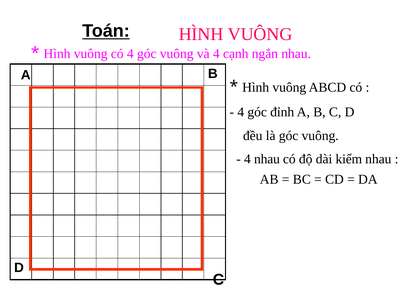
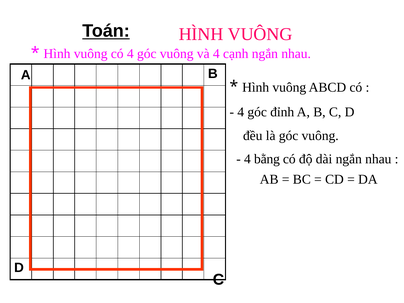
4 nhau: nhau -> bằng (267, 159)
dài kiểm: kiểm -> ngắn (349, 159)
